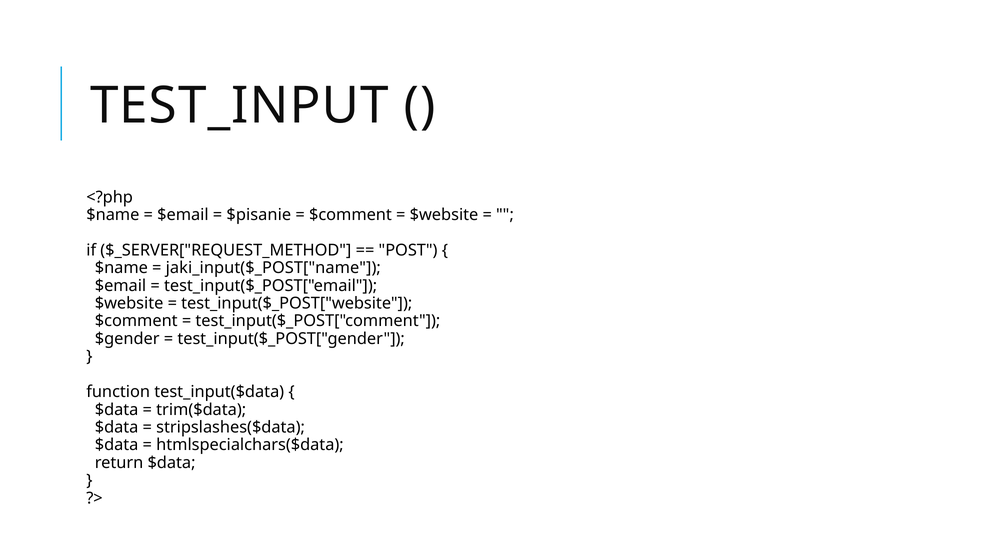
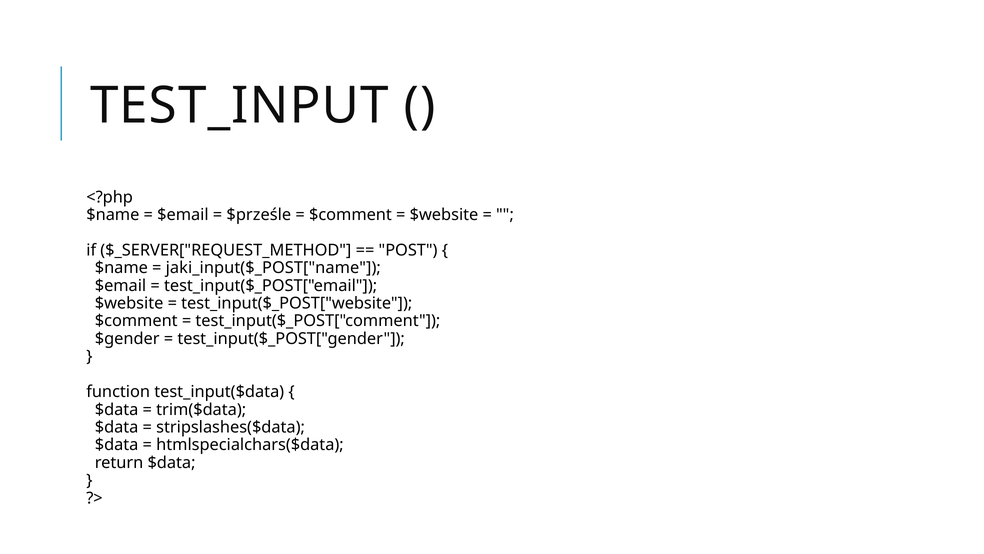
$pisanie: $pisanie -> $prześle (259, 215)
